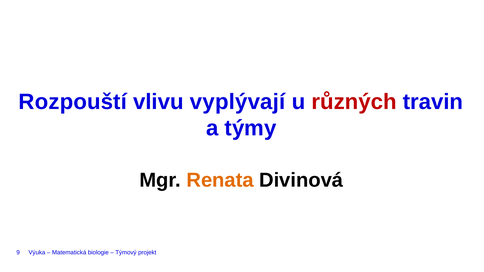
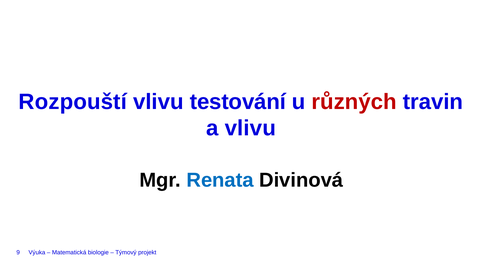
vyplývají: vyplývají -> testování (238, 102)
a týmy: týmy -> vlivu (250, 128)
Renata colour: orange -> blue (220, 180)
